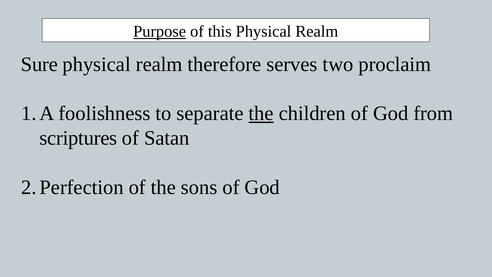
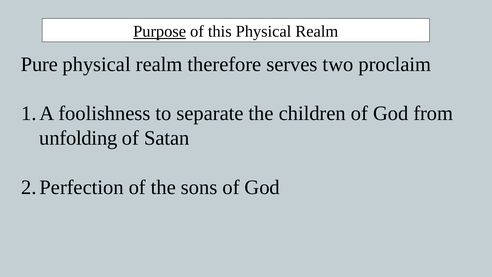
Sure: Sure -> Pure (39, 64)
the underline: present -> none (261, 113)
scriptures: scriptures -> unfolding (78, 138)
